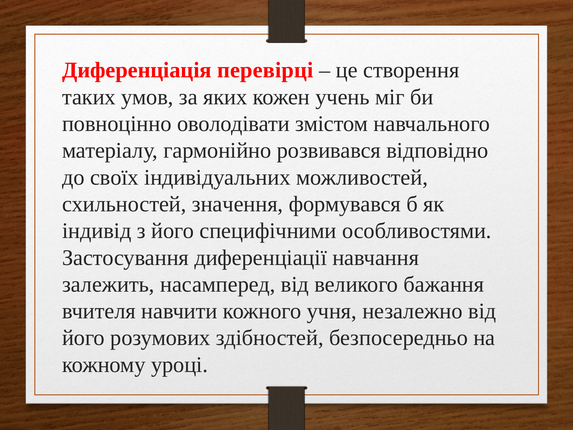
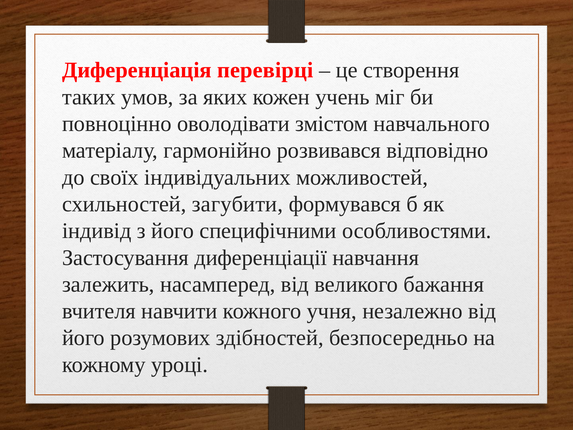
значення: значення -> загубити (237, 204)
